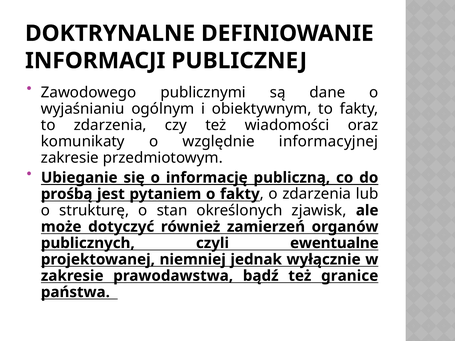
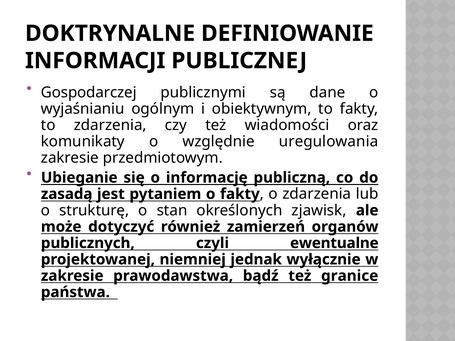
Zawodowego: Zawodowego -> Gospodarczej (89, 92)
informacyjnej: informacyjnej -> uregulowania (329, 142)
prośbą: prośbą -> zasadą (67, 194)
